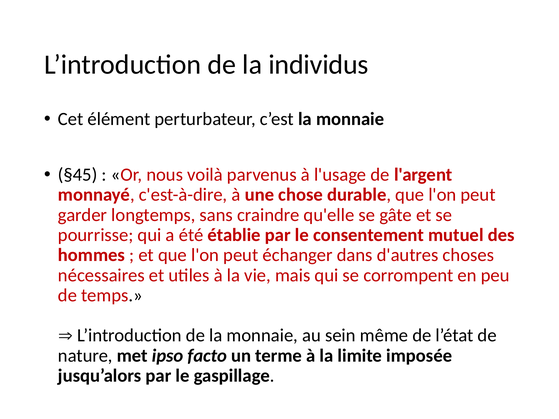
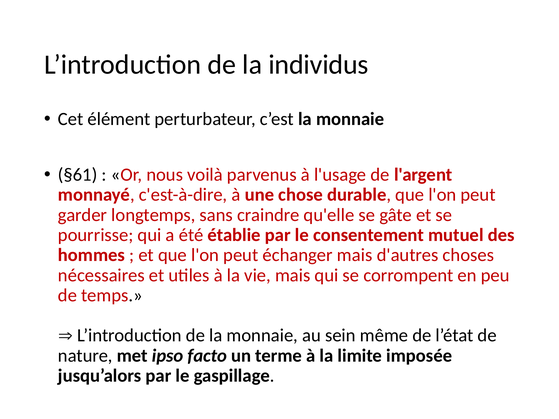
§45: §45 -> §61 (78, 175)
échanger dans: dans -> mais (355, 255)
